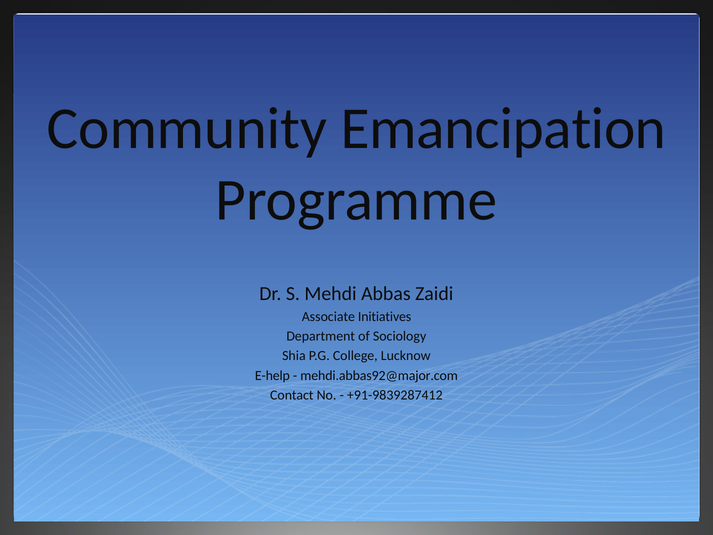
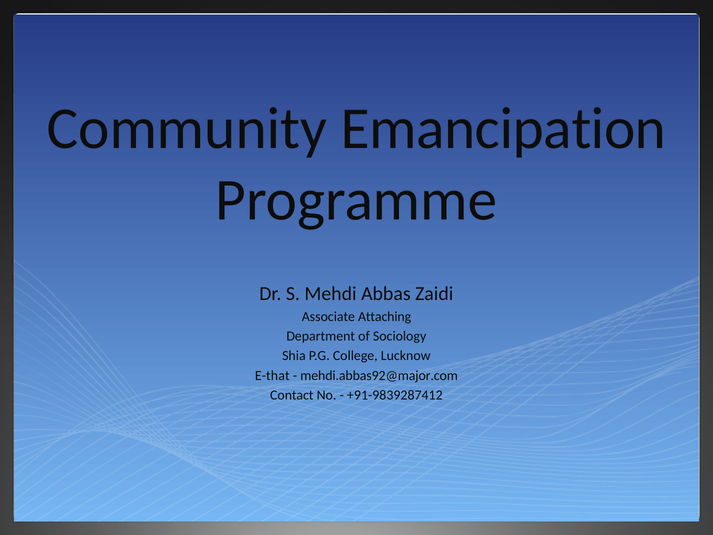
Initiatives: Initiatives -> Attaching (385, 316)
E-help: E-help -> E-that (272, 375)
